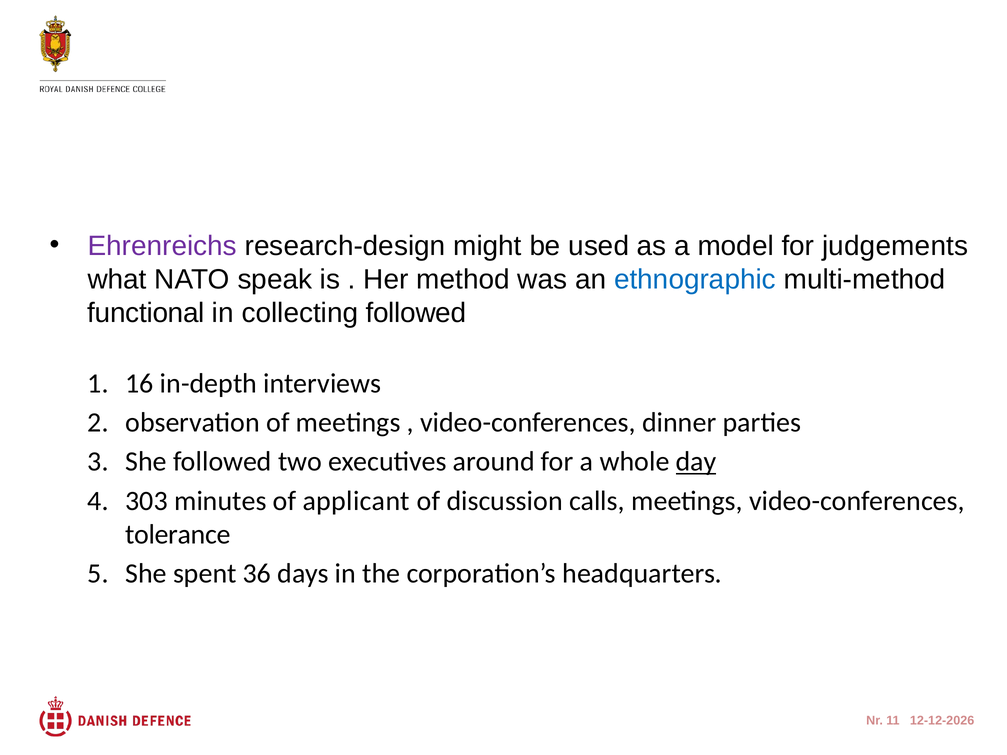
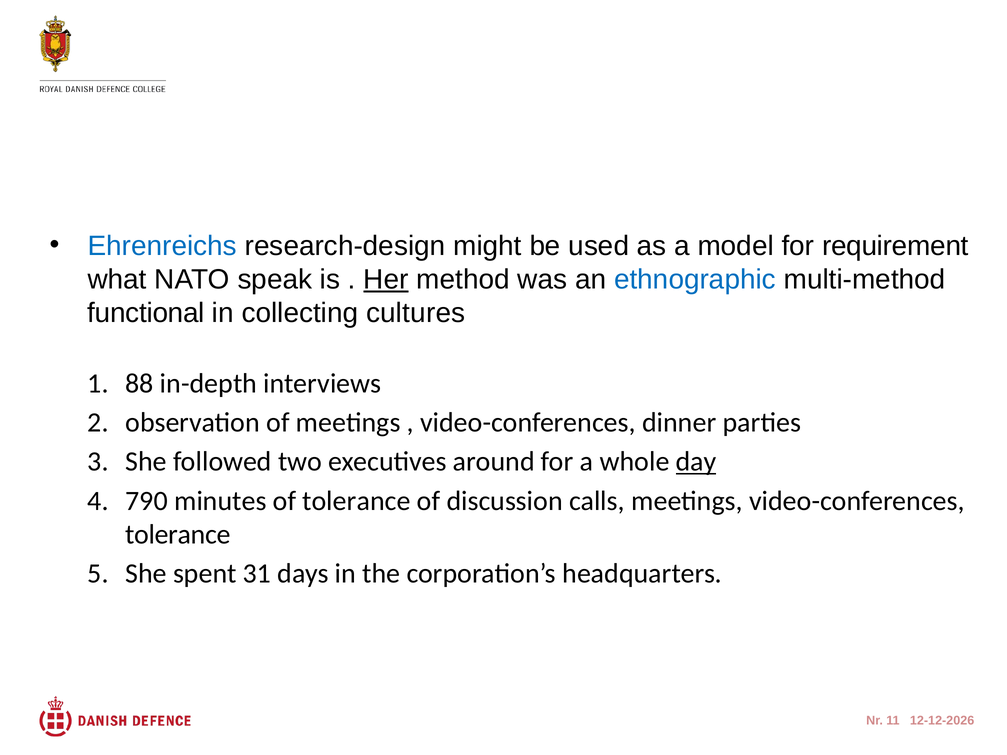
Ehrenreichs colour: purple -> blue (162, 246)
judgements: judgements -> requirement (895, 246)
Her underline: none -> present (386, 280)
collecting followed: followed -> cultures (416, 313)
16: 16 -> 88 (139, 384)
303: 303 -> 790 (147, 501)
of applicant: applicant -> tolerance (356, 501)
36: 36 -> 31 (257, 574)
